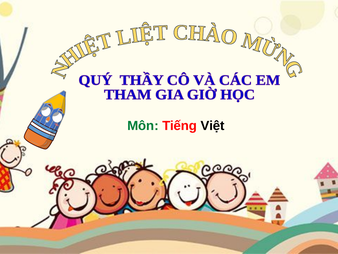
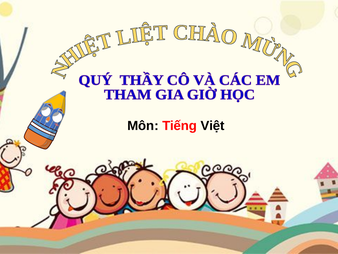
Môn colour: green -> black (143, 125)
